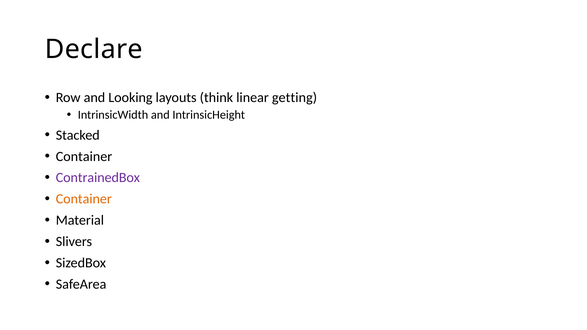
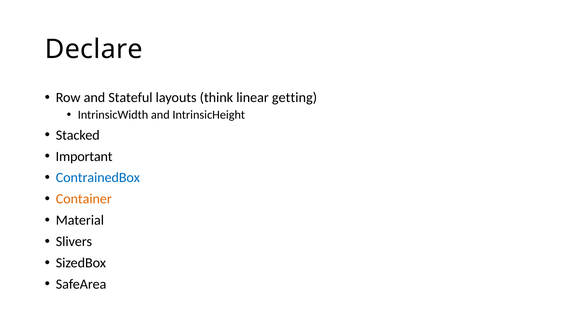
Looking: Looking -> Stateful (130, 98)
Container: Container -> Important (84, 156)
ContrainedBox colour: purple -> blue (98, 178)
